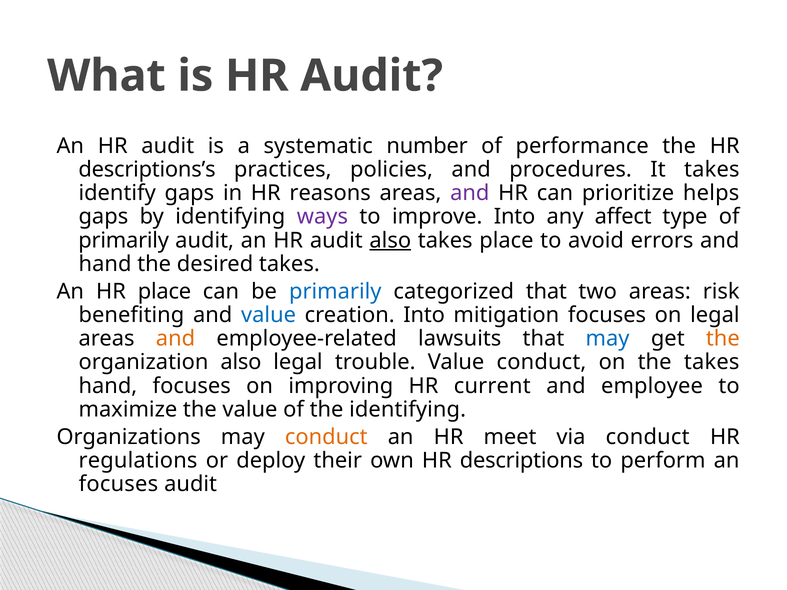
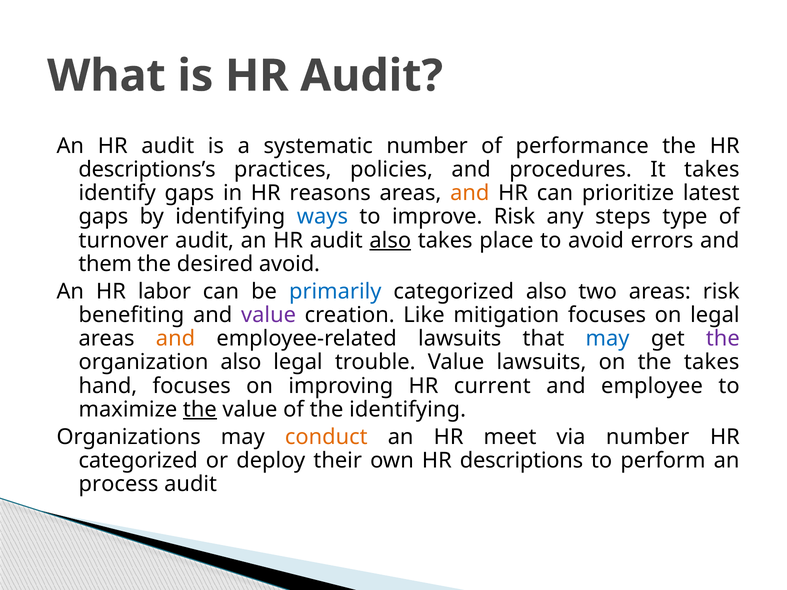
and colour: purple -> orange (470, 193)
helps: helps -> latest (711, 193)
ways colour: purple -> blue (322, 217)
improve Into: Into -> Risk (514, 217)
affect: affect -> steps (623, 217)
primarily: primarily -> turnover (124, 240)
hand: hand -> them (105, 264)
desired takes: takes -> avoid (289, 264)
HR place: place -> labor (164, 292)
categorized that: that -> also (546, 292)
value colour: blue -> purple (269, 315)
creation Into: Into -> Like (424, 315)
the colour: orange -> purple (723, 339)
Value conduct: conduct -> lawsuits (541, 362)
the underline: none -> present (200, 410)
via conduct: conduct -> number (648, 437)
regulations: regulations -> categorized (138, 461)
focuses: focuses -> process (118, 484)
